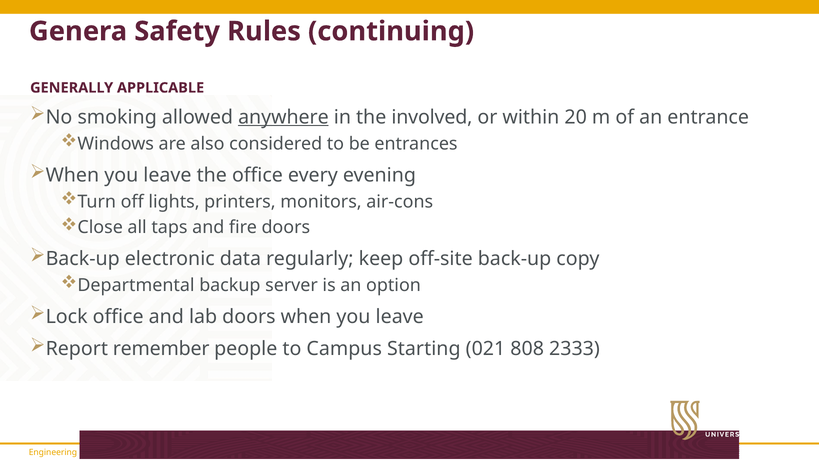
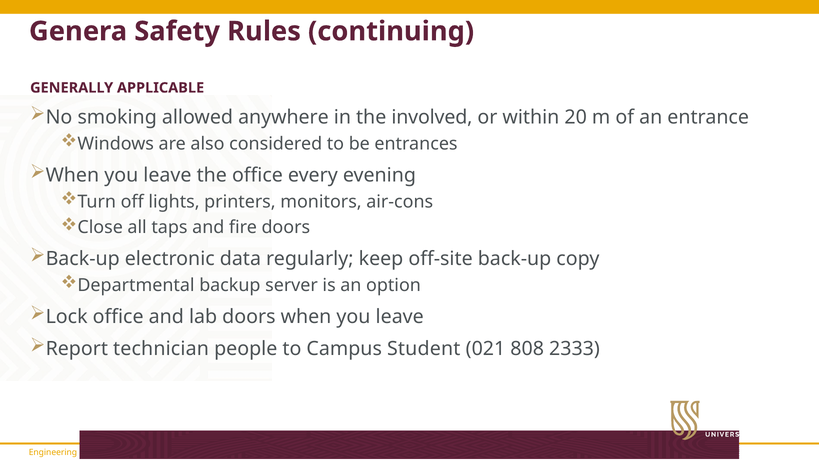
anywhere underline: present -> none (283, 117)
remember: remember -> technician (161, 348)
Starting: Starting -> Student (424, 348)
